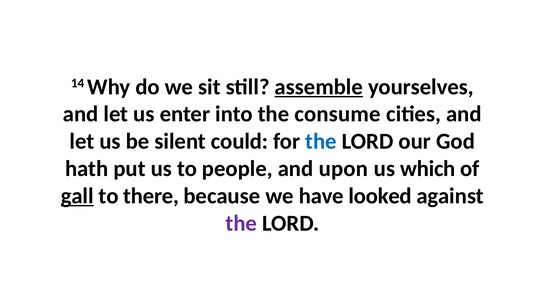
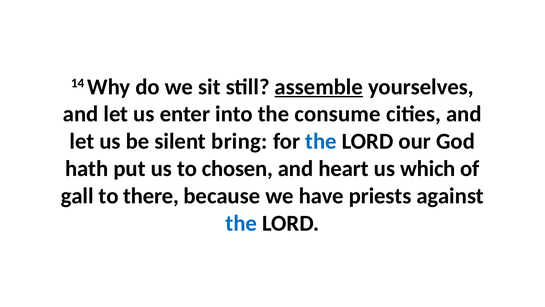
could: could -> bring (239, 141)
people: people -> chosen (237, 168)
upon: upon -> heart (344, 168)
gall underline: present -> none (77, 196)
looked: looked -> priests (380, 196)
the colour: purple -> blue (241, 223)
